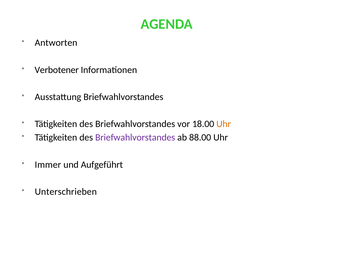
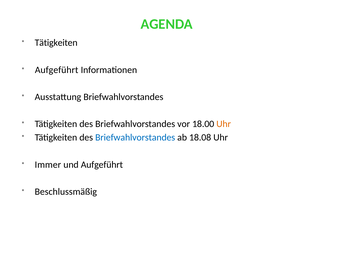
Antworten: Antworten -> Tätigkeiten (56, 43)
Verbotener: Verbotener -> Aufgeführt (57, 70)
Briefwahlvorstandes colour: purple -> blue (135, 137)
88.00: 88.00 -> 18.08 (200, 137)
Unterschrieben: Unterschrieben -> Beschlussmäßig (66, 191)
